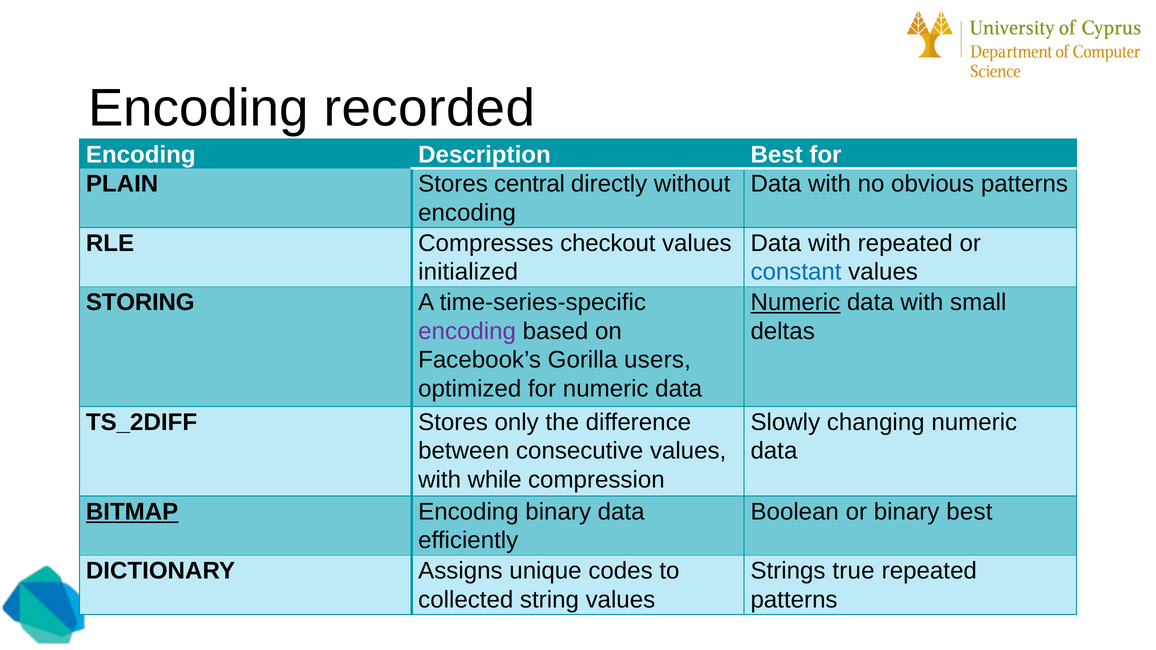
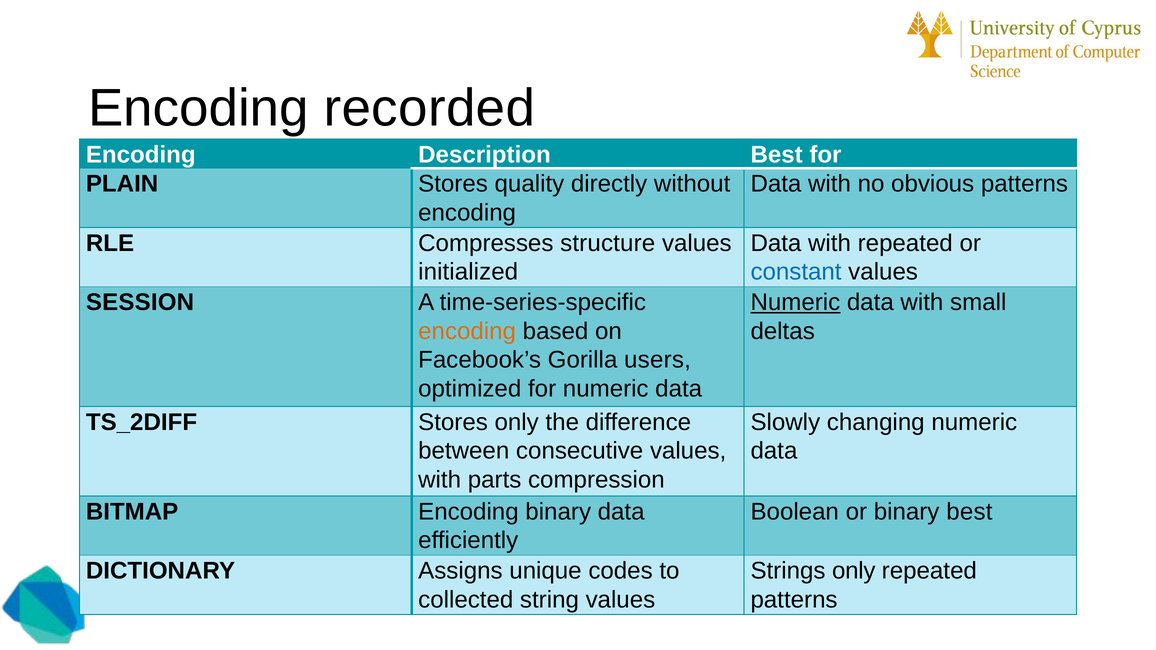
central: central -> quality (529, 184)
checkout: checkout -> structure (608, 243)
STORING: STORING -> SESSION (140, 303)
encoding colour: purple -> orange (467, 331)
while: while -> parts (495, 480)
BITMAP underline: present -> none (132, 512)
Strings true: true -> only (854, 571)
